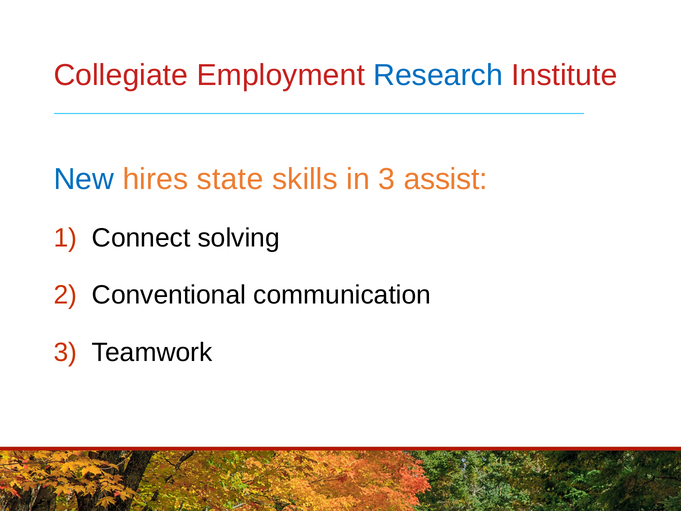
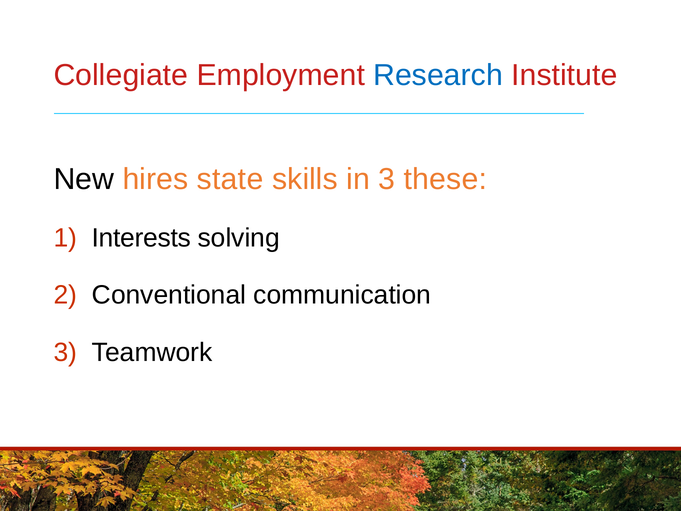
New colour: blue -> black (84, 179)
assist: assist -> these (445, 179)
Connect: Connect -> Interests (141, 238)
